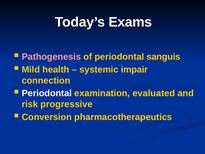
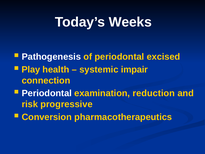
Exams: Exams -> Weeks (130, 22)
Pathogenesis colour: pink -> white (51, 57)
sanguis: sanguis -> excised (163, 57)
Mild: Mild -> Play (31, 69)
evaluated: evaluated -> reduction (154, 93)
